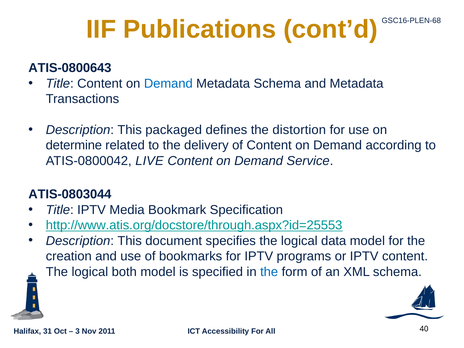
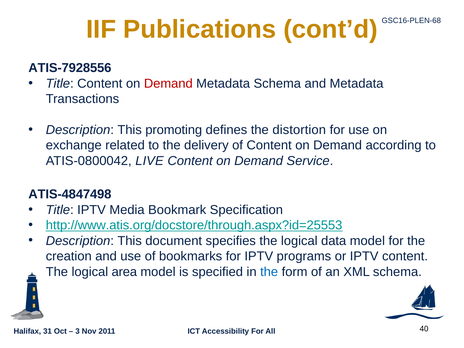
ATIS-0800643: ATIS-0800643 -> ATIS-7928556 (70, 68)
Demand colour: blue -> red (168, 84)
packaged: packaged -> promoting (174, 130)
determine: determine -> exchange (74, 145)
ATIS-0803044: ATIS-0803044 -> ATIS-4847498 (70, 194)
both: both -> area (124, 272)
